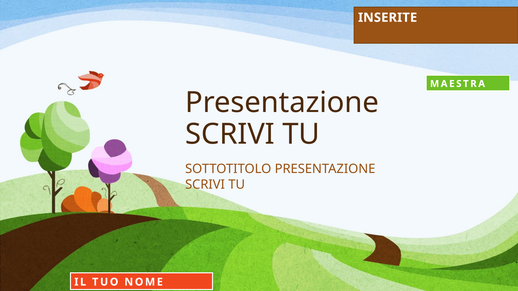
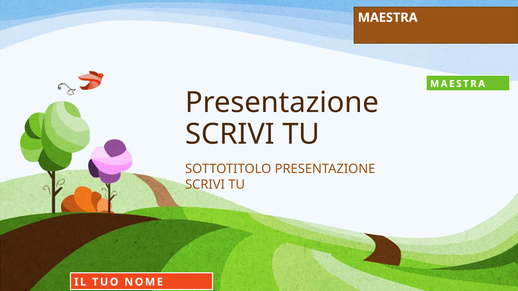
INSERITE: INSERITE -> MAESTRA (388, 18)
